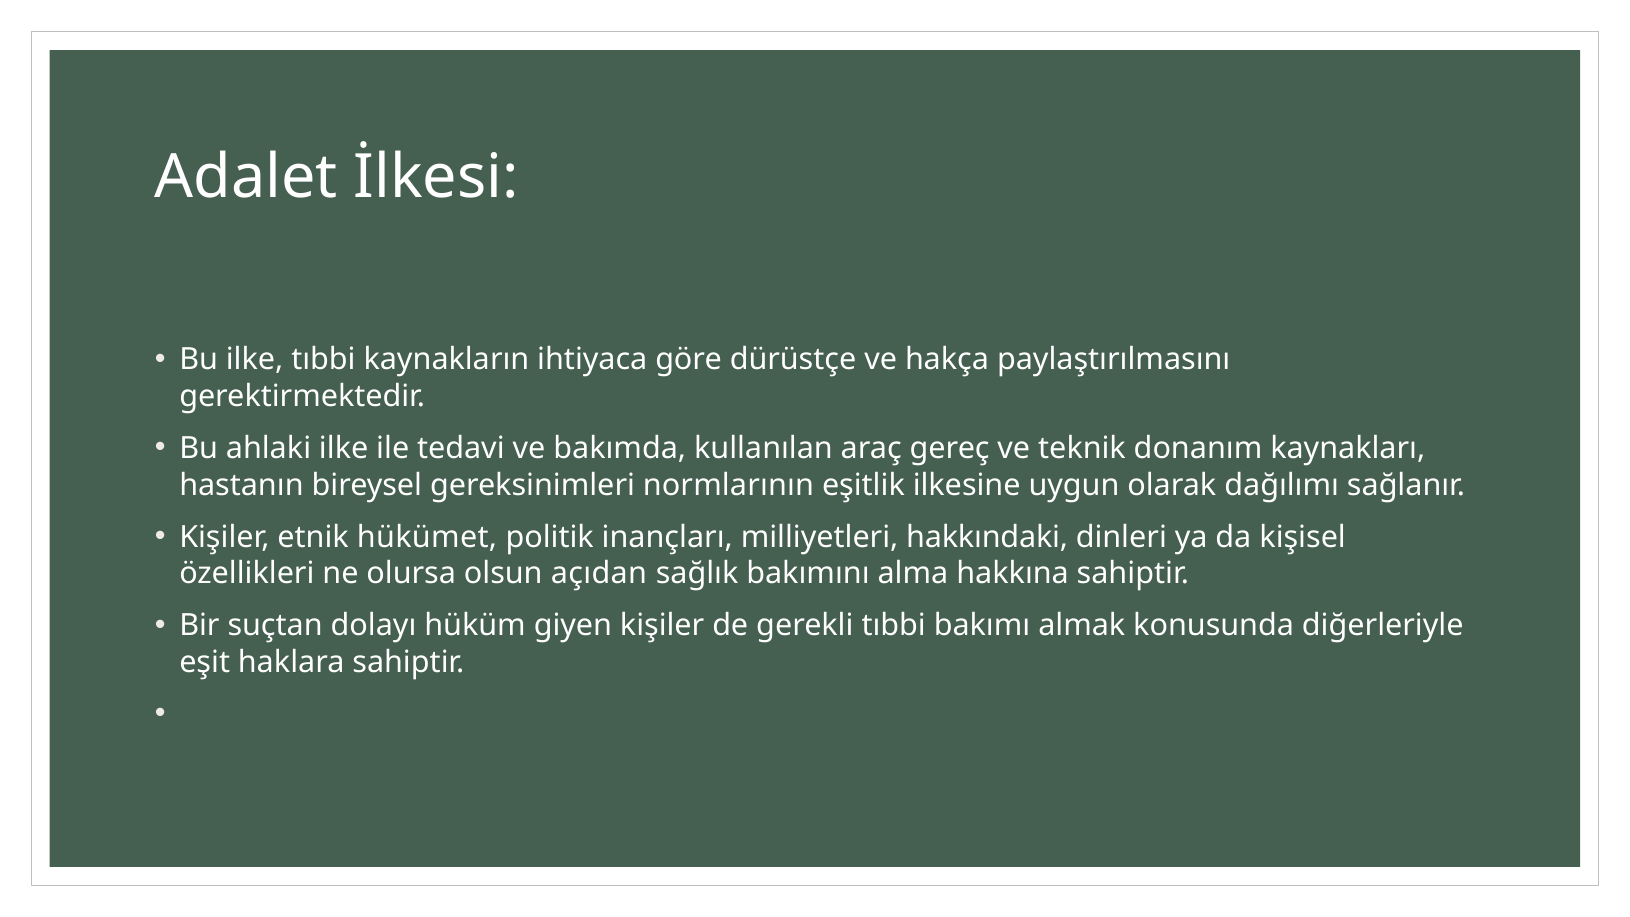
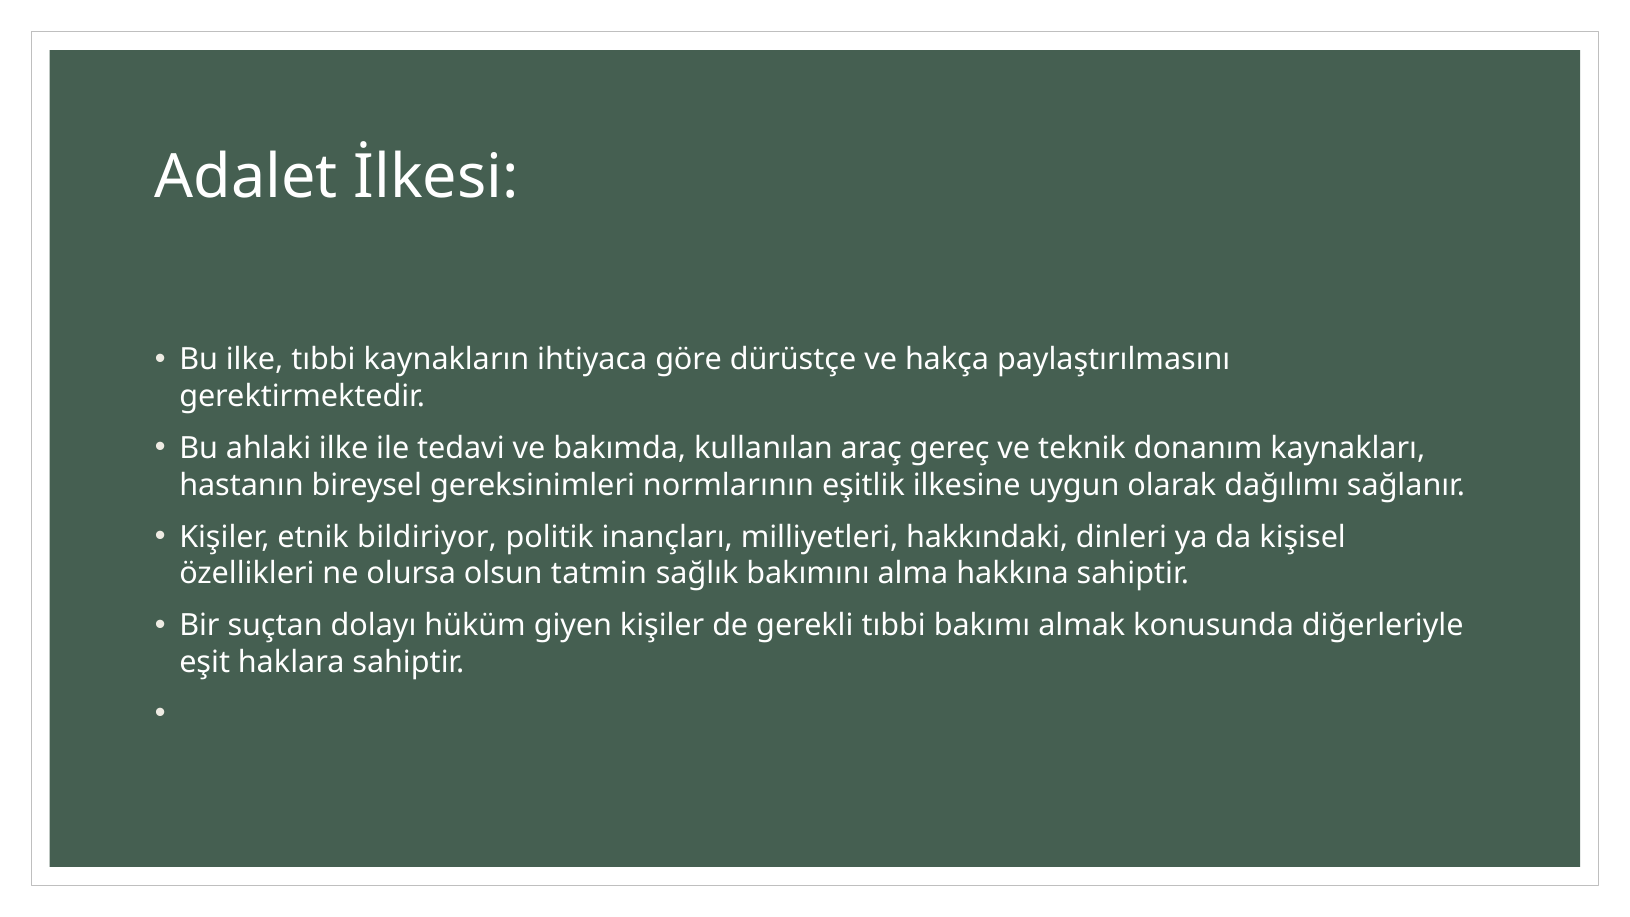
hükümet: hükümet -> bildiriyor (427, 537)
açıdan: açıdan -> tatmin (599, 574)
